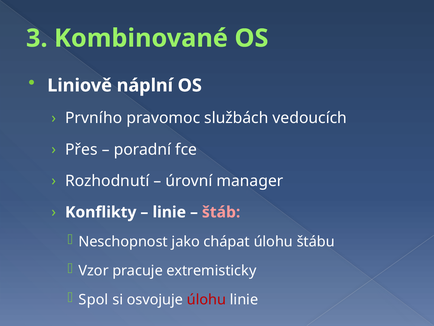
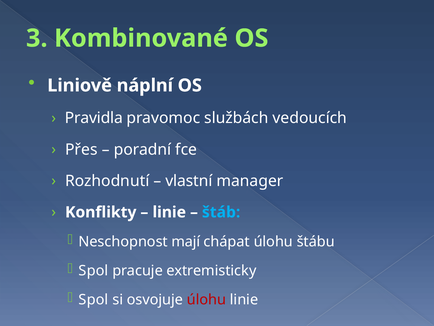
Prvního: Prvního -> Pravidla (94, 118)
úrovní: úrovní -> vlastní (189, 181)
štáb colour: pink -> light blue (221, 212)
jako: jako -> mají (186, 241)
Vzor: Vzor -> Spol (93, 270)
